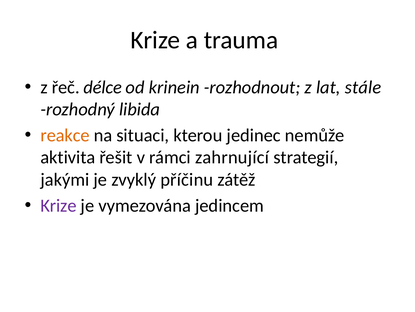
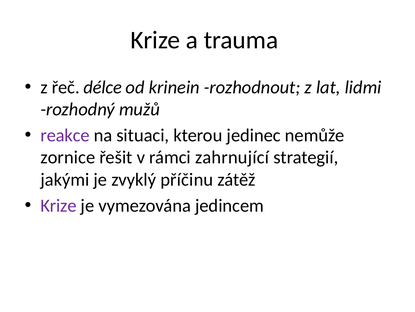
stále: stále -> lidmi (363, 87)
libida: libida -> mužů (139, 109)
reakce colour: orange -> purple (65, 135)
aktivita: aktivita -> zornice (68, 157)
